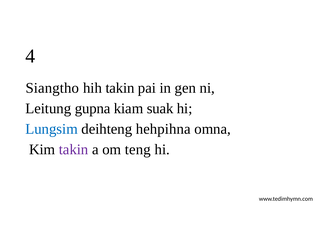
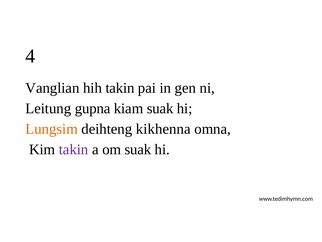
Siangtho: Siangtho -> Vanglian (52, 88)
Lungsim colour: blue -> orange (52, 129)
hehpihna: hehpihna -> kikhenna (163, 129)
om teng: teng -> suak (138, 149)
